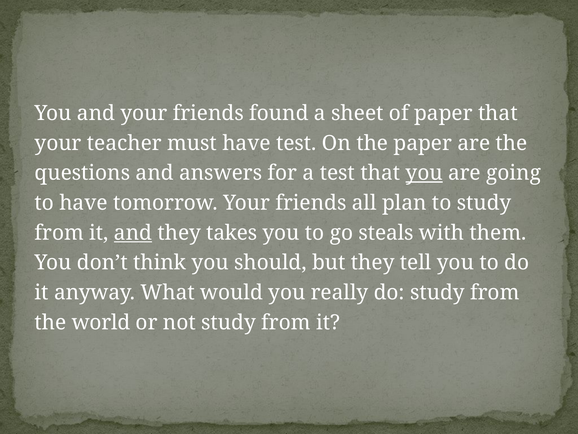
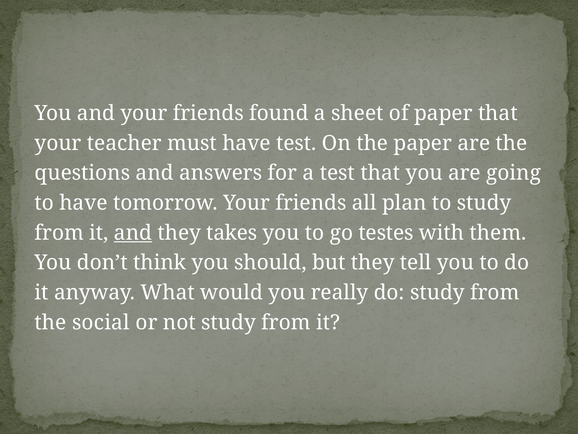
you underline: present -> none (424, 173)
steals: steals -> testes (386, 233)
world: world -> social (101, 322)
